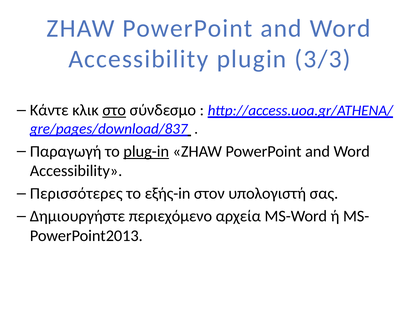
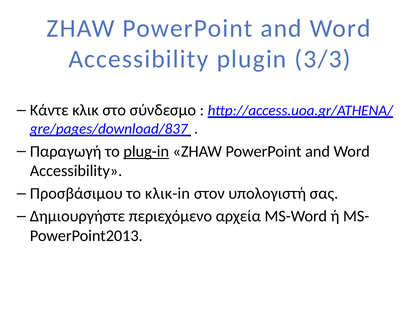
στο underline: present -> none (114, 110)
Περισσότερες: Περισσότερες -> Προσβάσιμου (76, 194)
εξής-in: εξής-in -> κλικ-in (167, 194)
